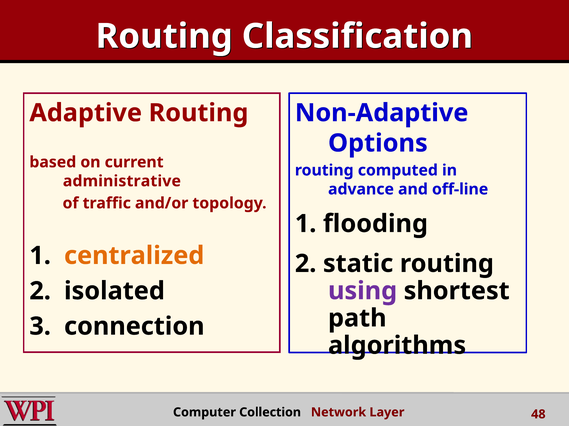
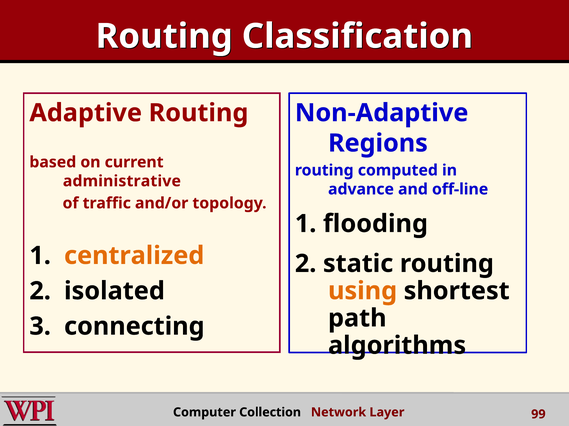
Options: Options -> Regions (378, 143)
using colour: purple -> orange (363, 291)
connection: connection -> connecting (134, 327)
48: 48 -> 99 (538, 415)
